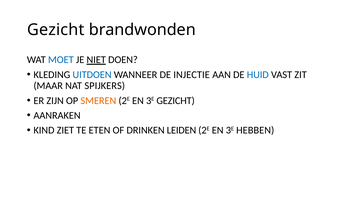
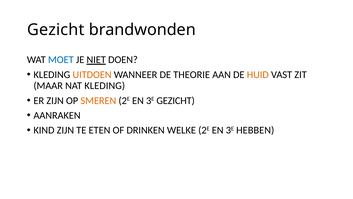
UITDOEN colour: blue -> orange (92, 74)
INJECTIE: INJECTIE -> THEORIE (192, 74)
HUID colour: blue -> orange (258, 74)
NAT SPIJKERS: SPIJKERS -> KLEDING (105, 86)
KIND ZIET: ZIET -> ZIJN (65, 130)
LEIDEN: LEIDEN -> WELKE (181, 130)
